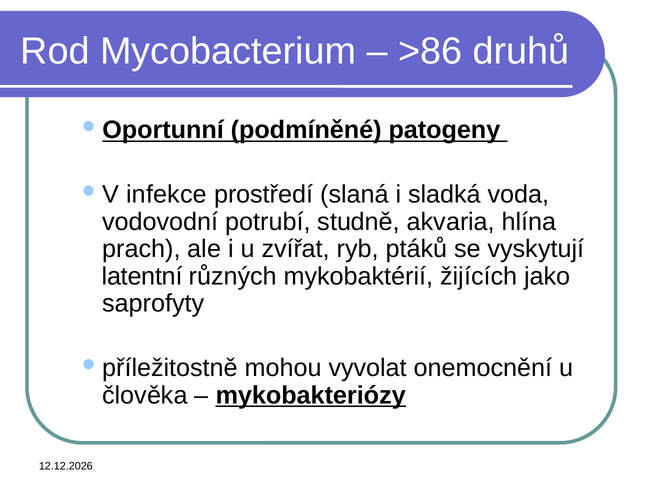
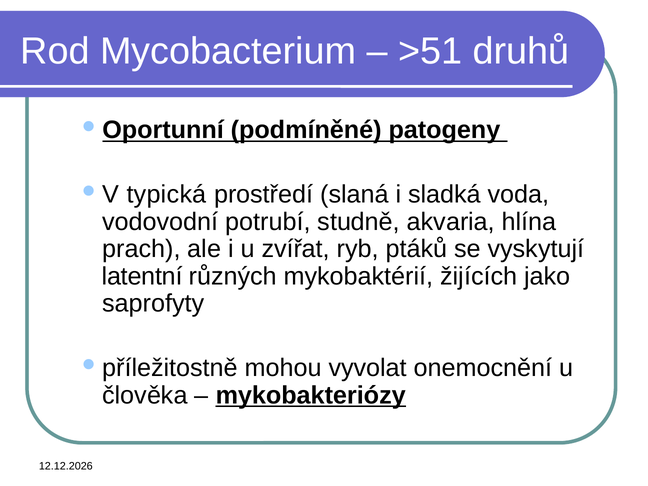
>86: >86 -> >51 (430, 51)
infekce: infekce -> typická (166, 195)
